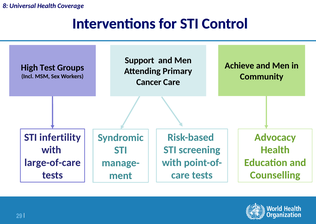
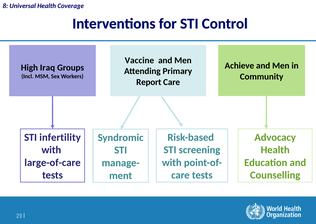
Support: Support -> Vaccine (139, 60)
Test: Test -> Iraq (47, 67)
Cancer: Cancer -> Report (149, 82)
